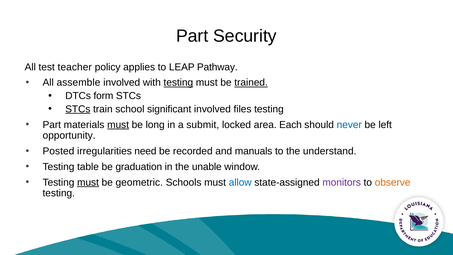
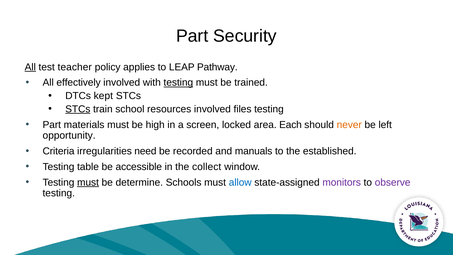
All underline: none -> present (30, 67)
assemble: assemble -> effectively (79, 83)
trained underline: present -> none (251, 83)
form: form -> kept (103, 96)
significant: significant -> resources (169, 109)
must underline: present -> none (118, 125)
long: long -> high (155, 125)
submit: submit -> screen (203, 125)
never colour: blue -> orange (349, 125)
Posted: Posted -> Criteria (59, 151)
understand: understand -> established (330, 151)
graduation: graduation -> accessible (139, 167)
unable: unable -> collect (207, 167)
geometric: geometric -> determine (139, 182)
observe colour: orange -> purple (393, 182)
